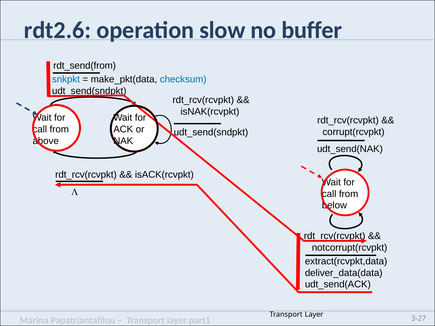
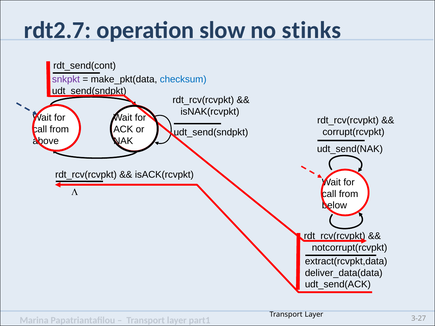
rdt2.6: rdt2.6 -> rdt2.7 (57, 30)
buffer: buffer -> stinks (312, 30)
rdt_send(from: rdt_send(from -> rdt_send(cont (85, 66)
snkpkt colour: blue -> purple (66, 80)
